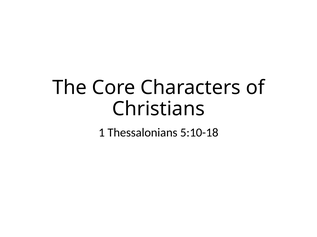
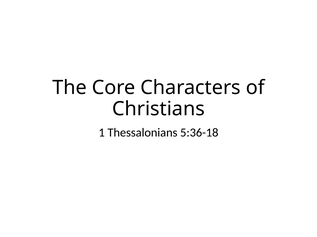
5:10-18: 5:10-18 -> 5:36-18 (199, 133)
